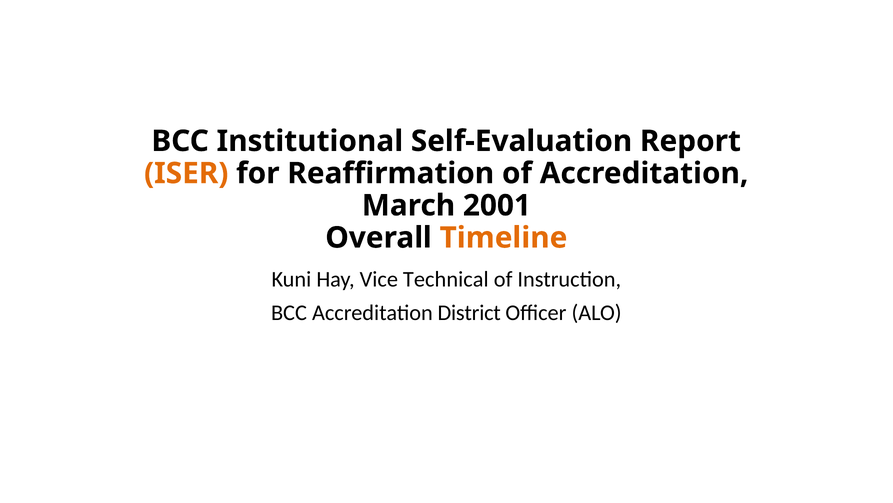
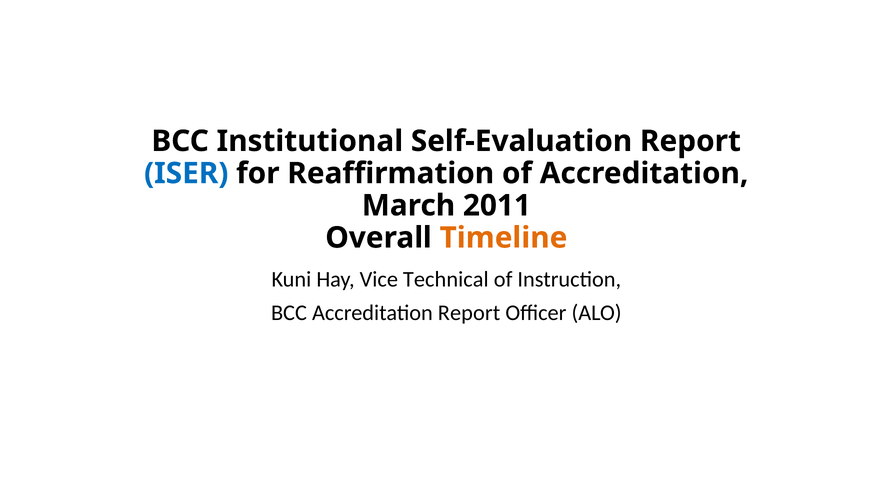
ISER colour: orange -> blue (186, 173)
2001: 2001 -> 2011 (497, 205)
Accreditation District: District -> Report (469, 313)
